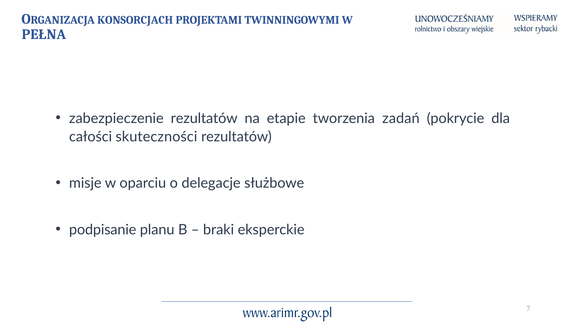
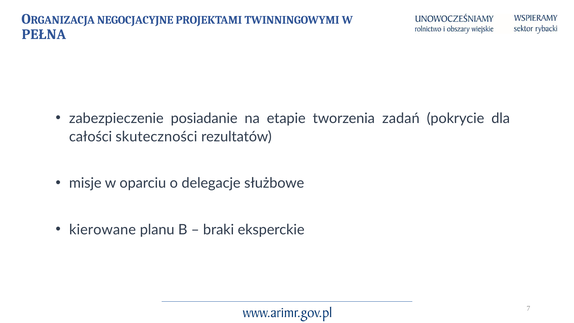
KONSORCJACH: KONSORCJACH -> NEGOCJACYJNE (135, 20)
zabezpieczenie rezultatów: rezultatów -> posiadanie (204, 118)
podpisanie: podpisanie -> kierowane (103, 230)
